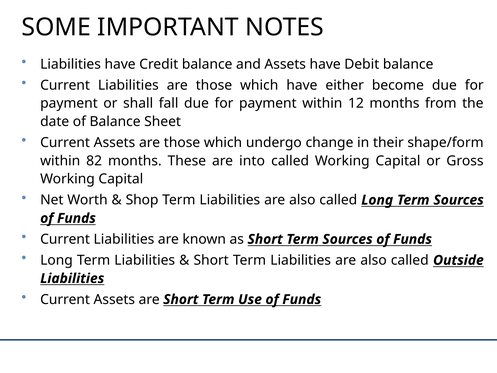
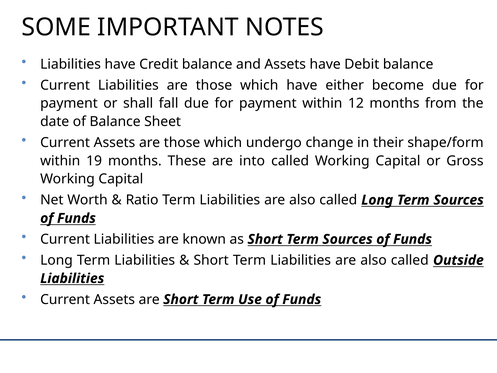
82: 82 -> 19 (94, 161)
Shop: Shop -> Ratio (142, 200)
